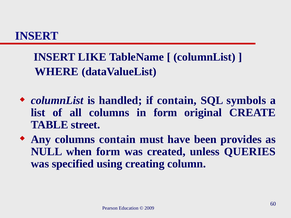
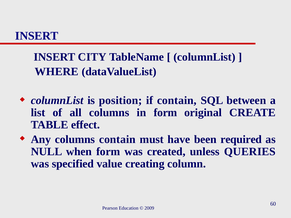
LIKE: LIKE -> CITY (92, 57)
handled: handled -> position (120, 101)
symbols: symbols -> between (246, 101)
street: street -> effect (85, 125)
provides: provides -> required (241, 139)
using: using -> value (110, 164)
